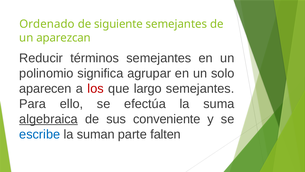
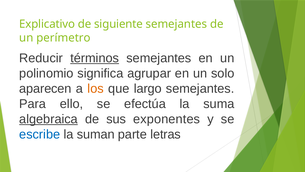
Ordenado: Ordenado -> Explicativo (47, 24)
aparezcan: aparezcan -> perímetro (63, 38)
términos underline: none -> present (95, 58)
los colour: red -> orange (96, 88)
conveniente: conveniente -> exponentes (167, 119)
falten: falten -> letras (166, 134)
